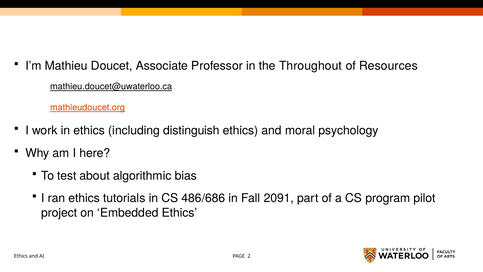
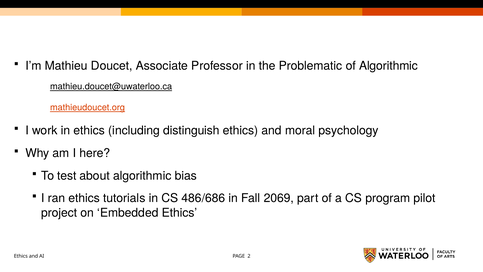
Throughout: Throughout -> Problematic (311, 66)
of Resources: Resources -> Algorithmic (389, 66)
2091: 2091 -> 2069 (279, 198)
